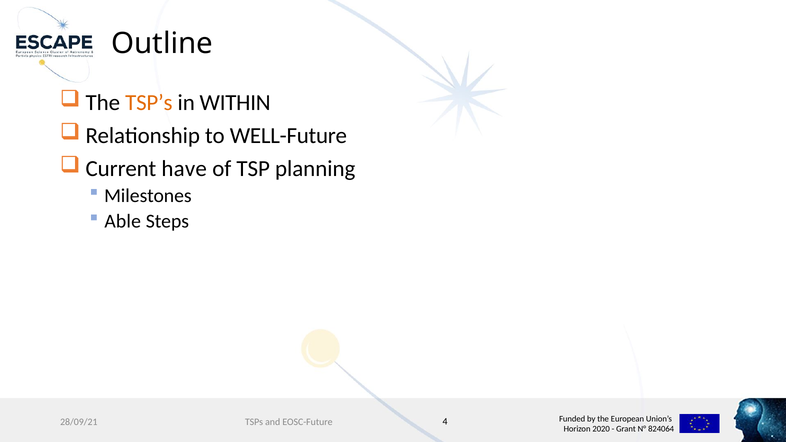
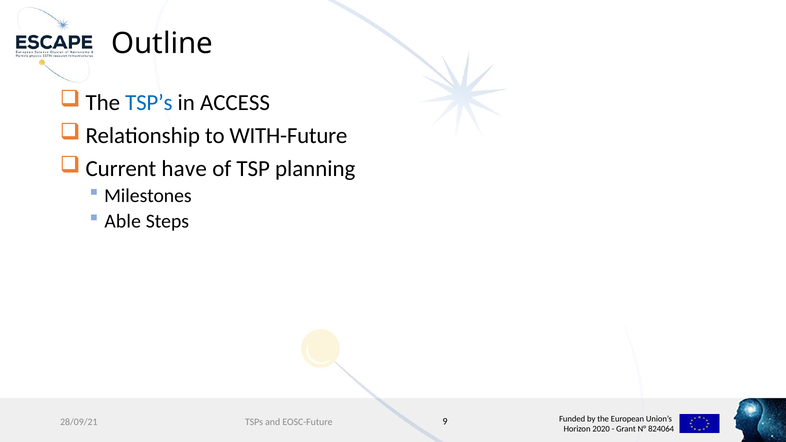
TSP’s colour: orange -> blue (149, 103)
WITHIN: WITHIN -> ACCESS (235, 103)
WELL-Future: WELL-Future -> WITH-Future (288, 136)
4: 4 -> 9 (445, 421)
